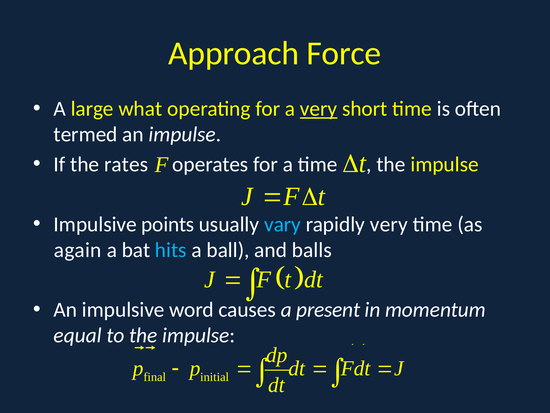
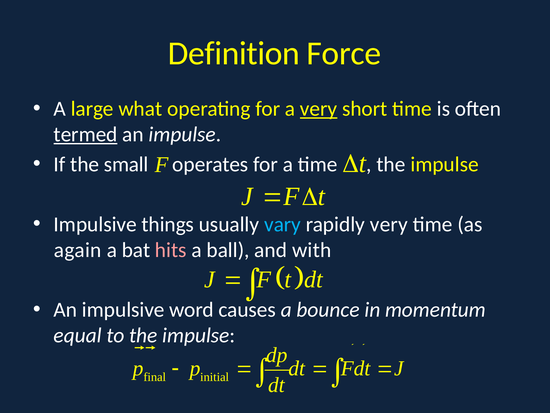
Approach: Approach -> Definition (234, 53)
termed underline: none -> present (86, 134)
rates: rates -> small (126, 164)
points: points -> things (168, 224)
hits colour: light blue -> pink (171, 250)
balls: balls -> with (312, 250)
present: present -> bounce (328, 309)
